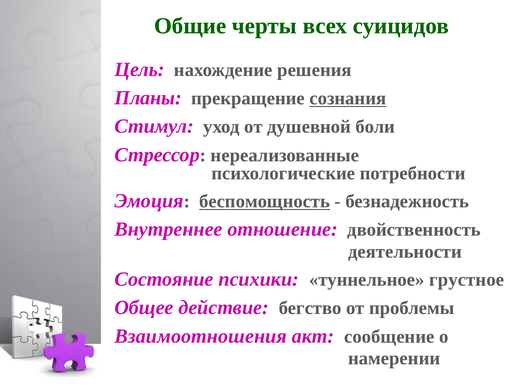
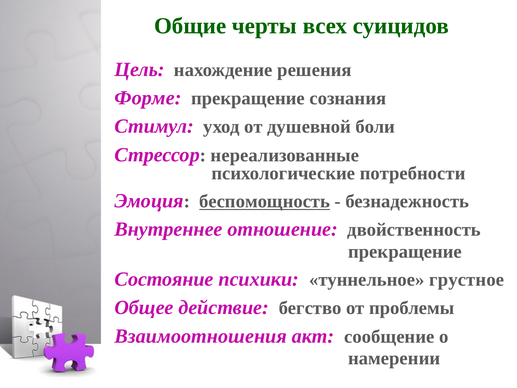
Планы: Планы -> Форме (148, 98)
сознания underline: present -> none (348, 98)
деятельности: деятельности -> прекращение (405, 252)
